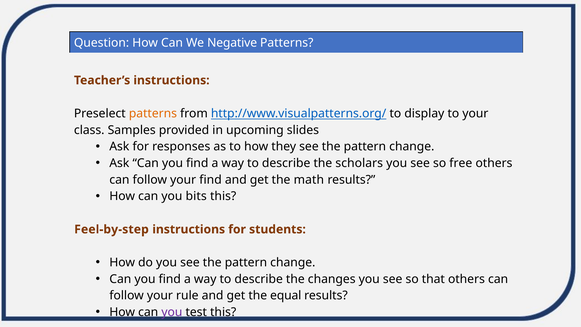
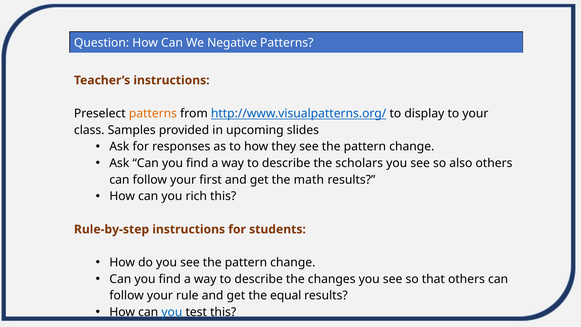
free: free -> also (461, 163)
your find: find -> first (211, 180)
bits: bits -> rich (196, 196)
Feel-by-step: Feel-by-step -> Rule-by-step (112, 229)
you colour: purple -> blue (172, 312)
